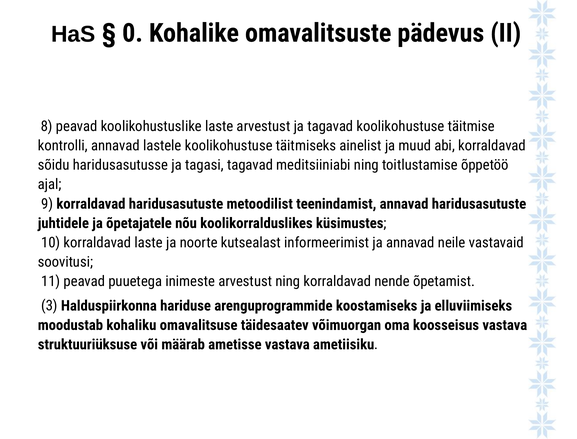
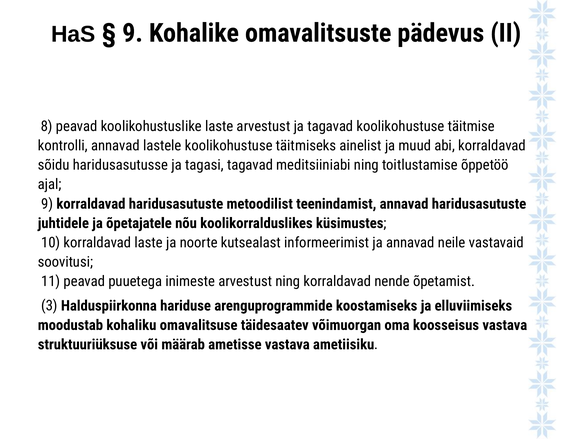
0: 0 -> 9 (133, 33)
